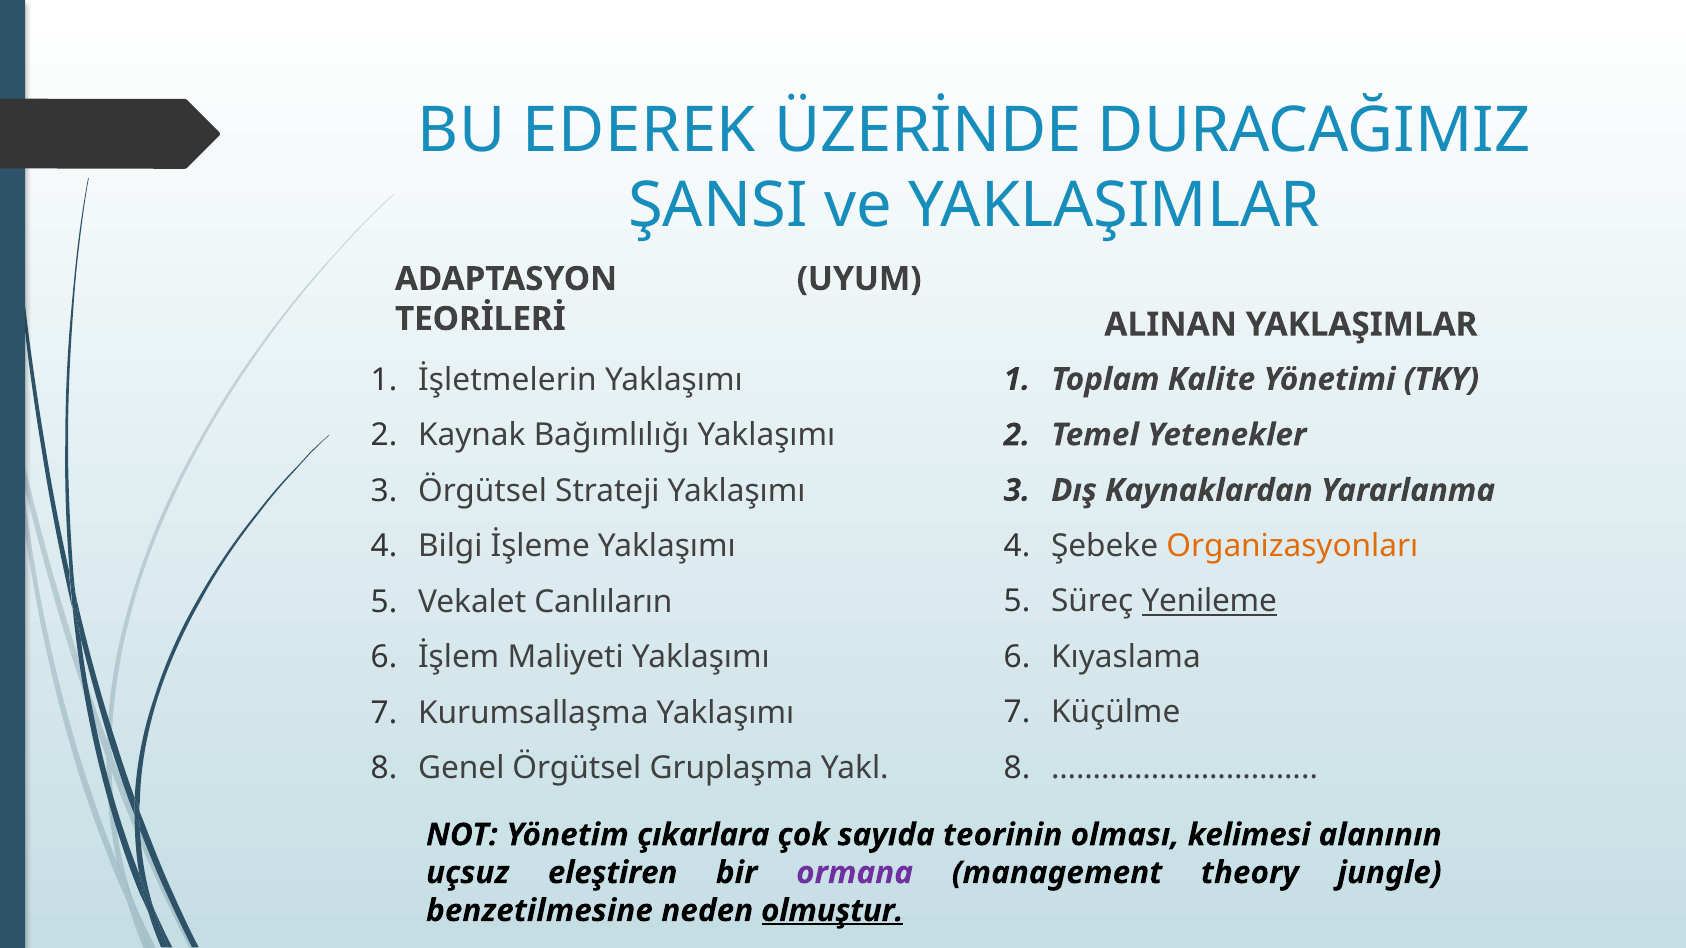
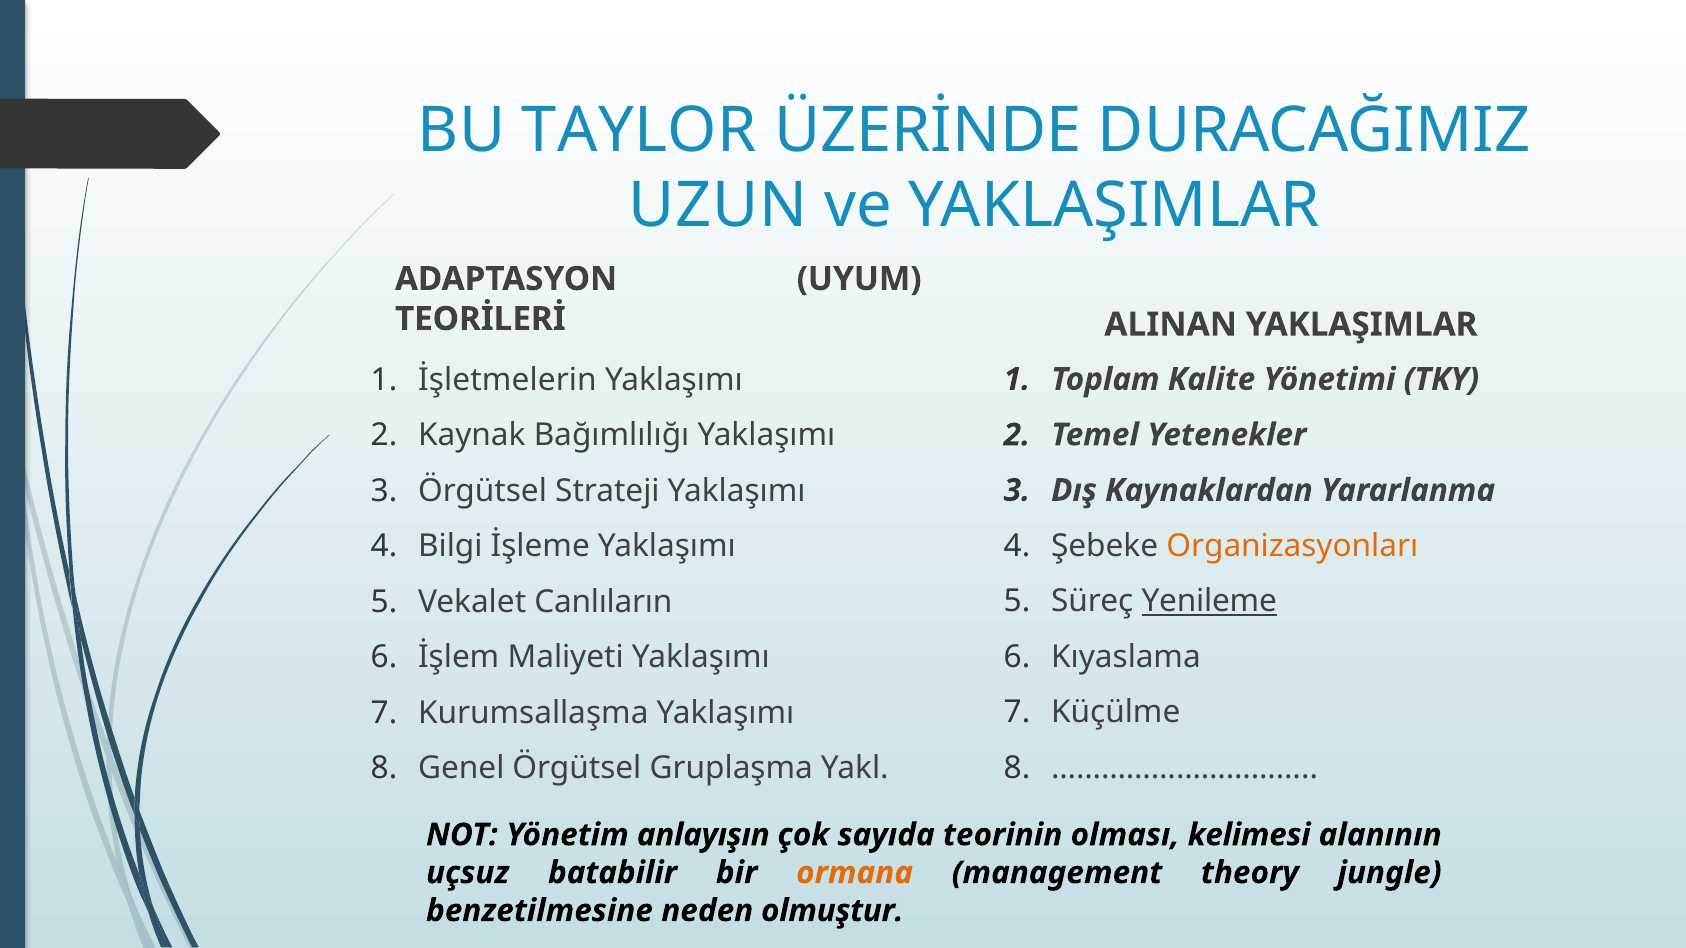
EDEREK: EDEREK -> TAYLOR (639, 130)
ŞANSI: ŞANSI -> UZUN (718, 206)
çıkarlara: çıkarlara -> anlayışın (703, 835)
eleştiren: eleştiren -> batabilir (613, 873)
ormana colour: purple -> orange (855, 873)
olmuştur underline: present -> none (832, 911)
